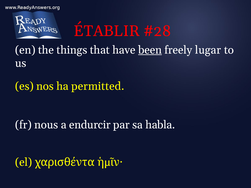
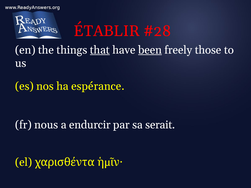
that underline: none -> present (100, 50)
lugar: lugar -> those (208, 50)
permitted: permitted -> espérance (98, 86)
habla: habla -> serait (160, 125)
